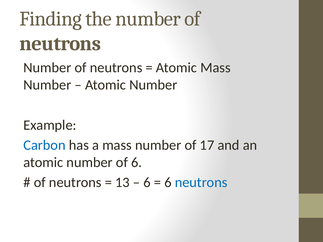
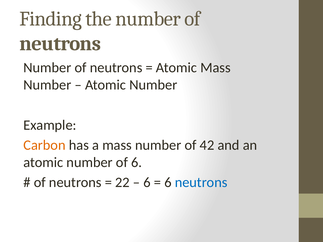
Carbon colour: blue -> orange (45, 145)
17: 17 -> 42 (207, 145)
13: 13 -> 22 (122, 183)
